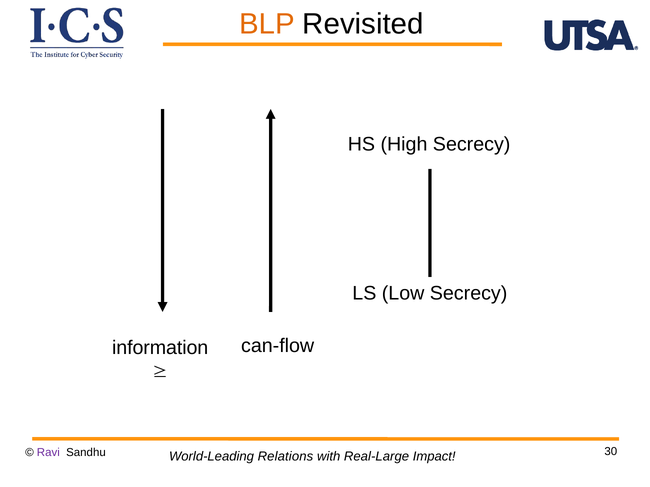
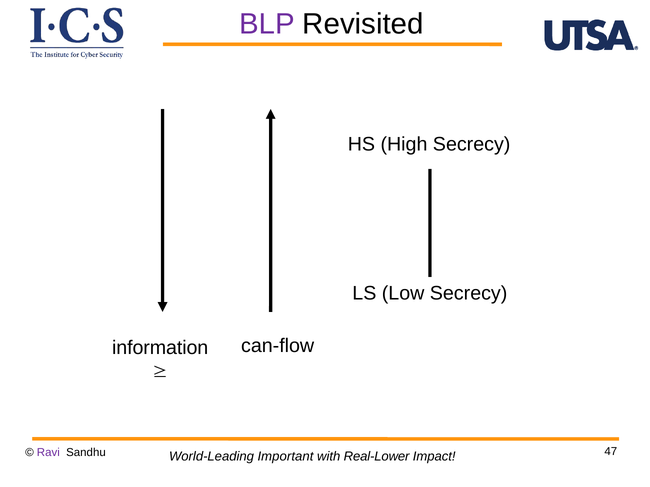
BLP colour: orange -> purple (267, 24)
Relations: Relations -> Important (285, 457)
Real-Large: Real-Large -> Real-Lower (377, 457)
30: 30 -> 47 (611, 452)
